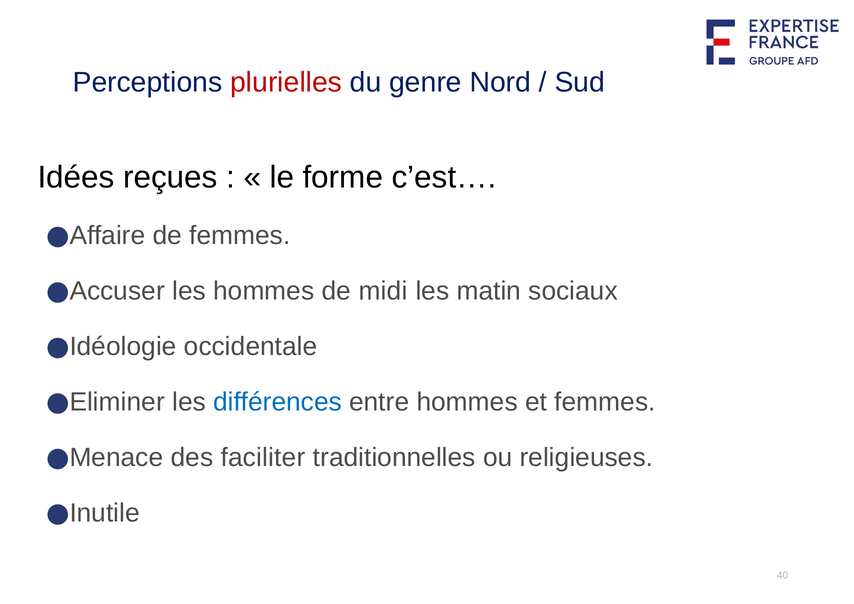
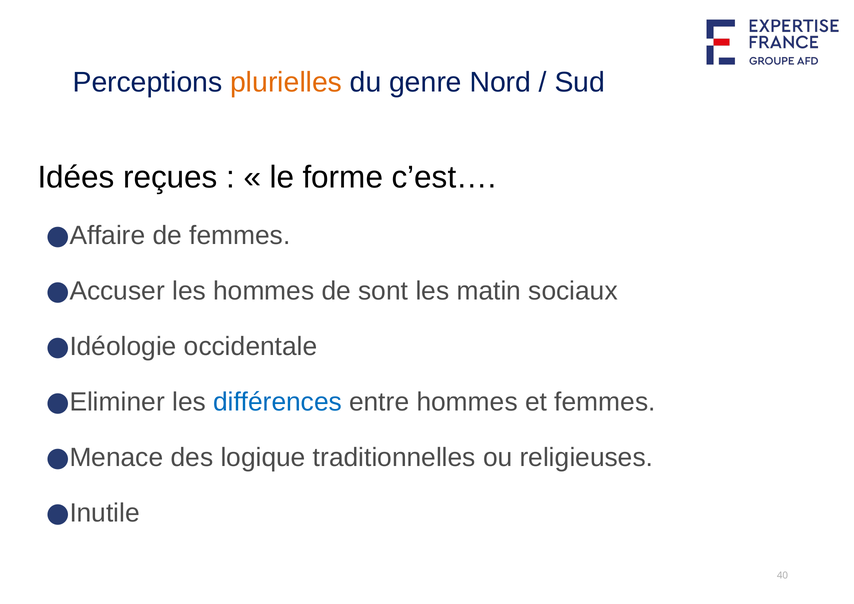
plurielles colour: red -> orange (286, 82)
midi: midi -> sont (383, 291)
faciliter: faciliter -> logique (263, 457)
